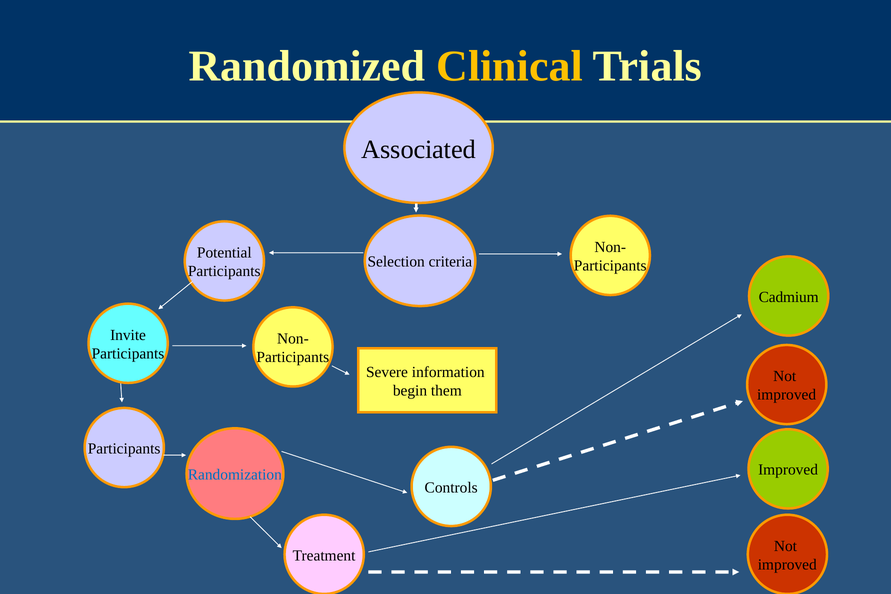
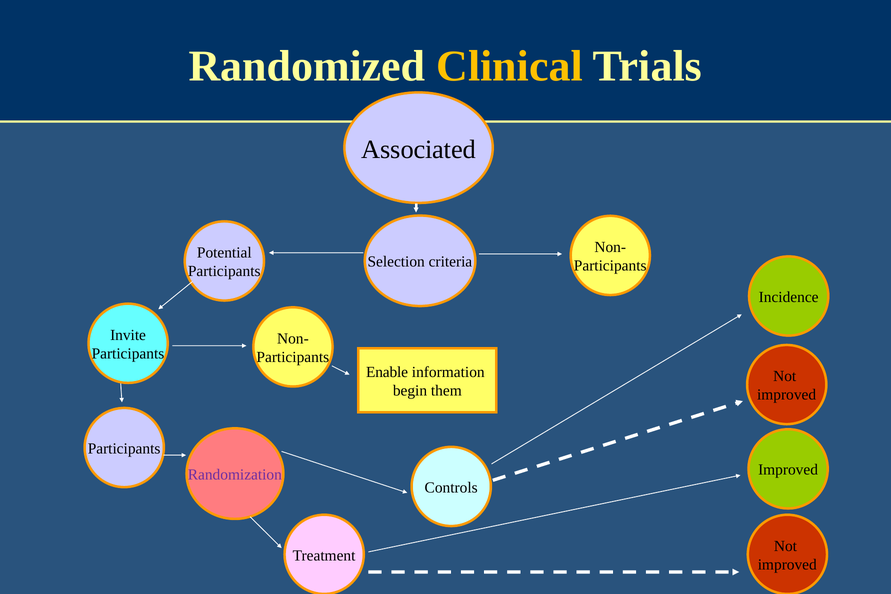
Cadmium: Cadmium -> Incidence (789, 297)
Severe: Severe -> Enable (387, 372)
Randomization colour: blue -> purple (235, 475)
